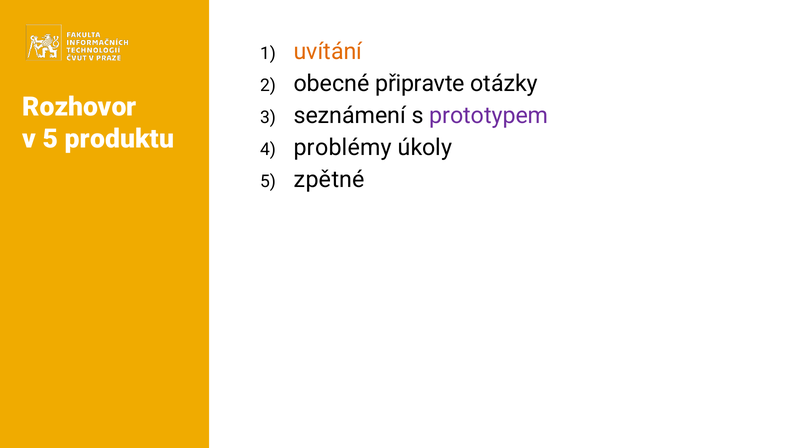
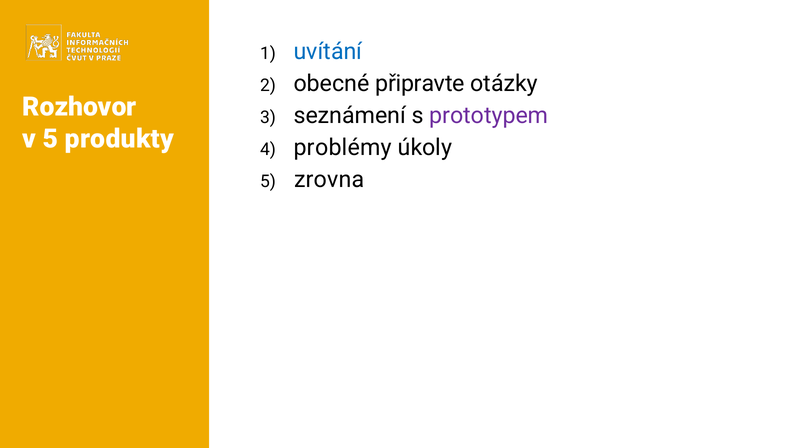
uvítání colour: orange -> blue (328, 52)
produktu: produktu -> produkty (119, 139)
zpětné: zpětné -> zrovna (329, 180)
